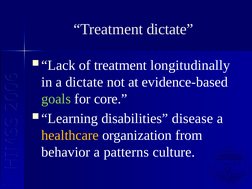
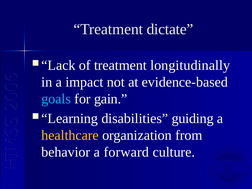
a dictate: dictate -> impact (84, 82)
goals colour: light green -> light blue (56, 99)
core: core -> gain (111, 99)
disease: disease -> guiding (193, 118)
patterns: patterns -> forward (126, 152)
